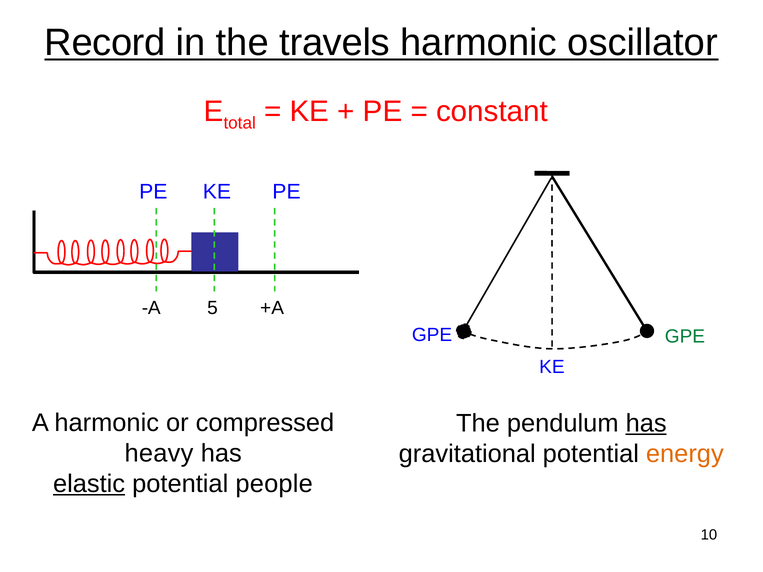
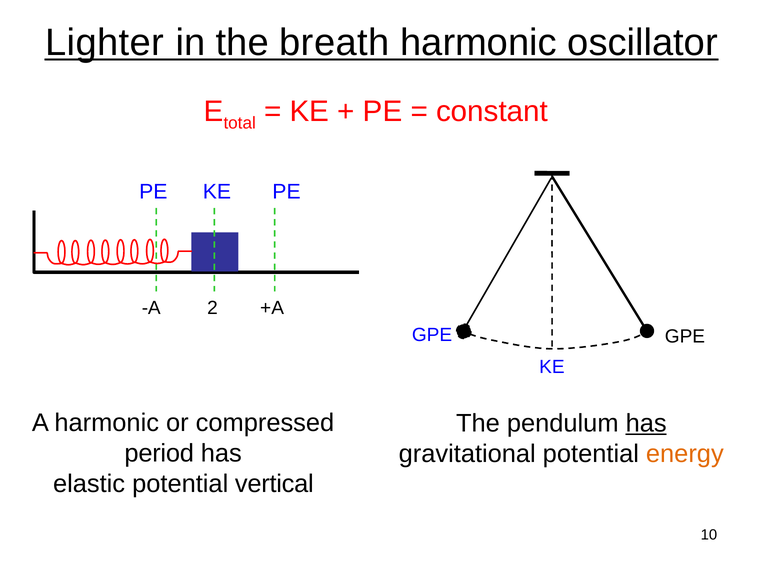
Record: Record -> Lighter (105, 43)
travels: travels -> breath (334, 43)
5: 5 -> 2 (212, 308)
GPE colour: green -> black (685, 337)
heavy: heavy -> period (159, 453)
elastic underline: present -> none (89, 484)
people: people -> vertical (274, 484)
